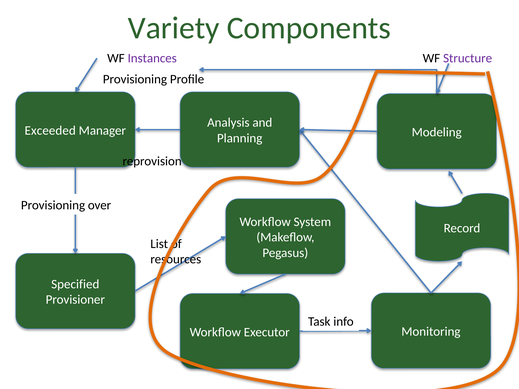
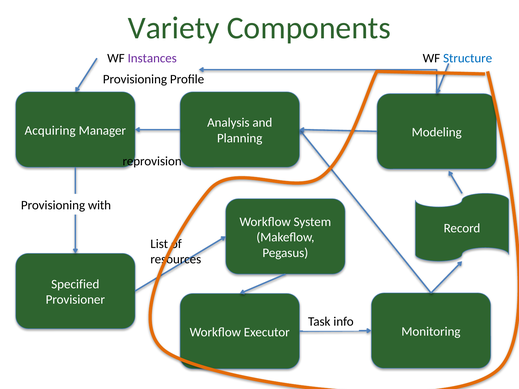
Structure colour: purple -> blue (468, 58)
Exceeded: Exceeded -> Acquiring (50, 131)
over: over -> with (99, 205)
